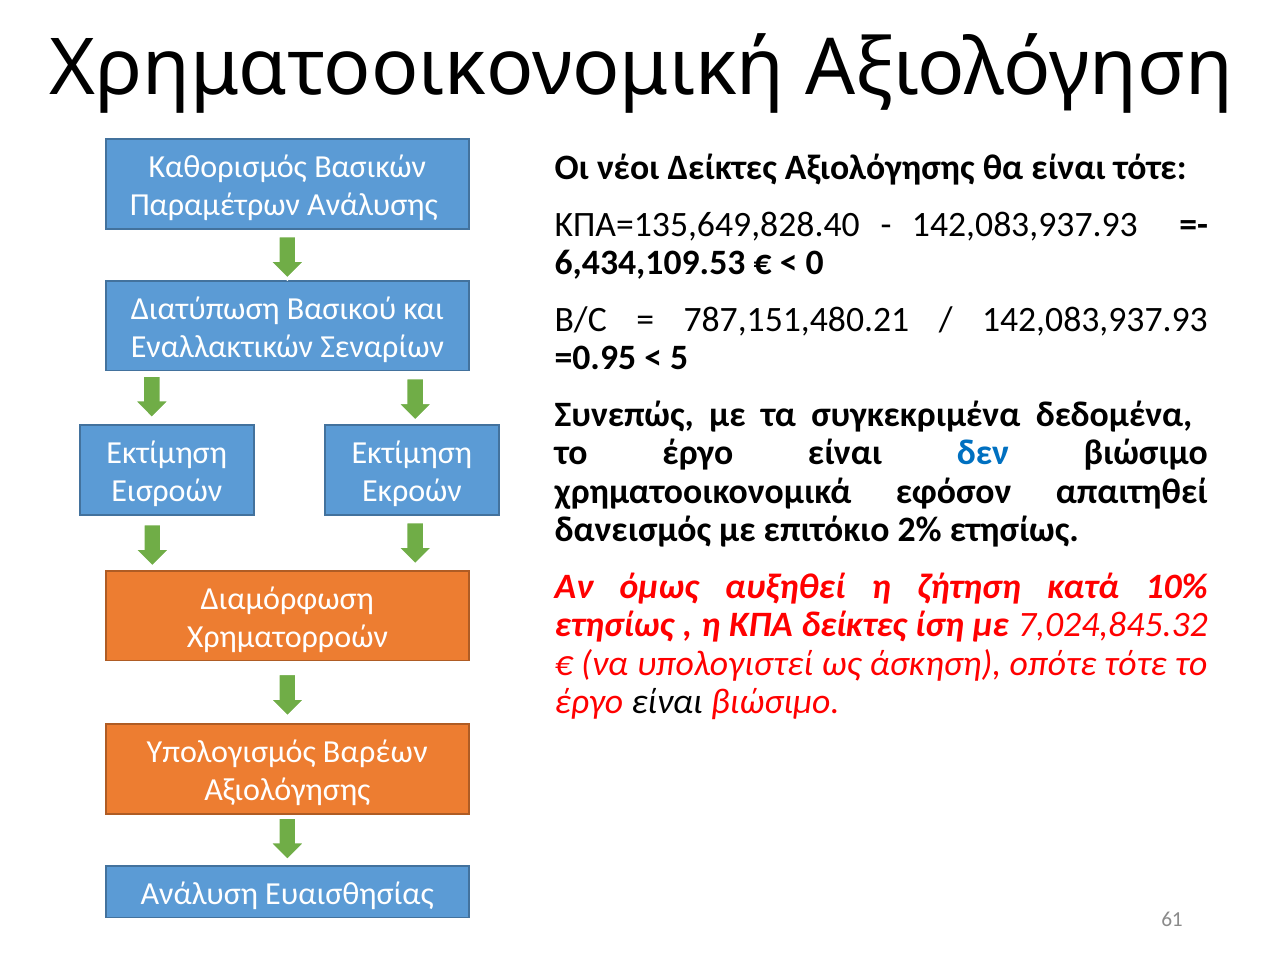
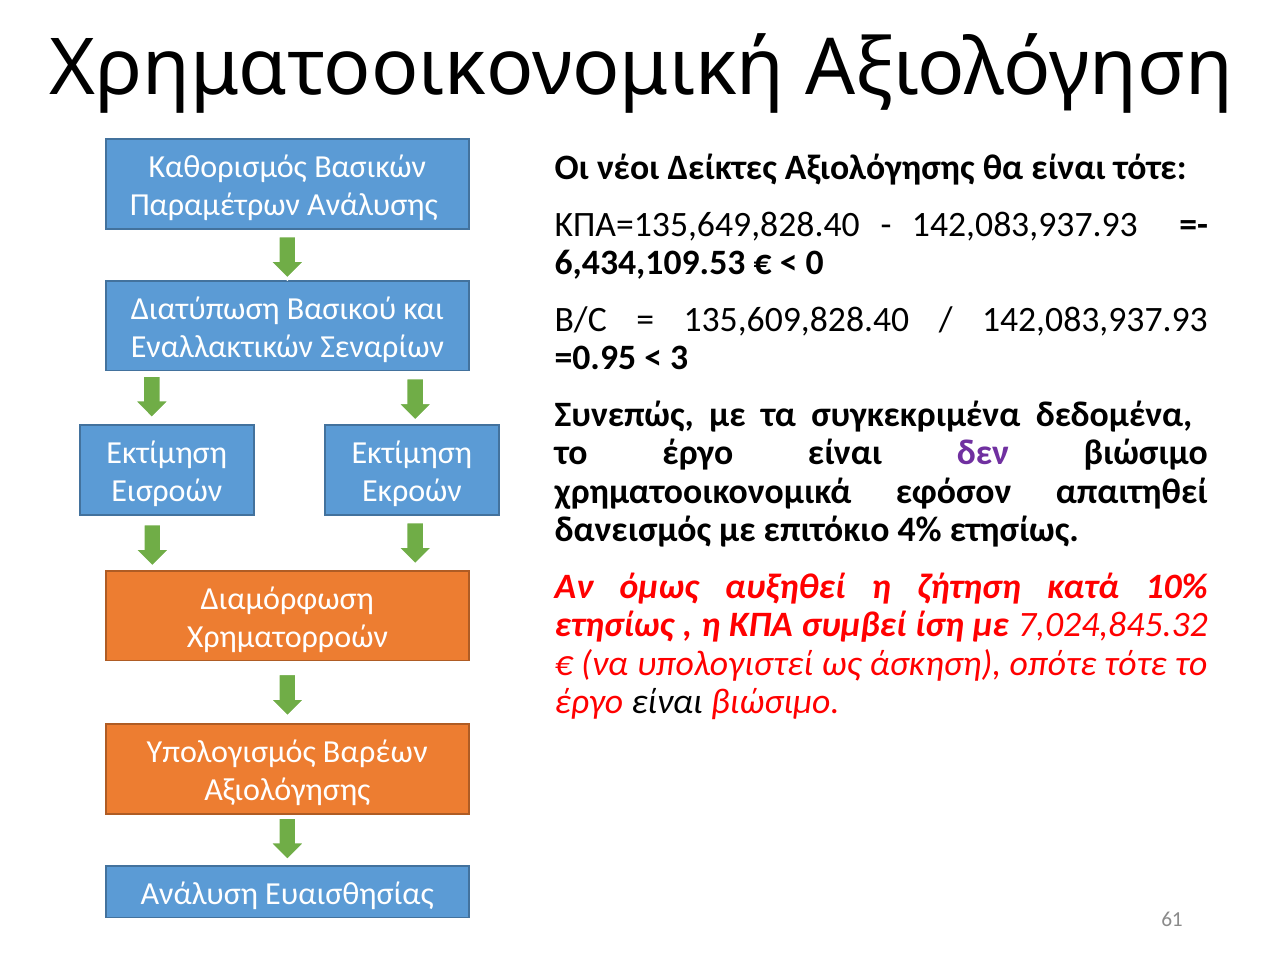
787,151,480.21: 787,151,480.21 -> 135,609,828.40 (796, 319)
5: 5 -> 3 (679, 358)
δεν colour: blue -> purple (983, 453)
2%: 2% -> 4% (920, 530)
ΚΠΑ δείκτες: δείκτες -> συμβεί (854, 625)
